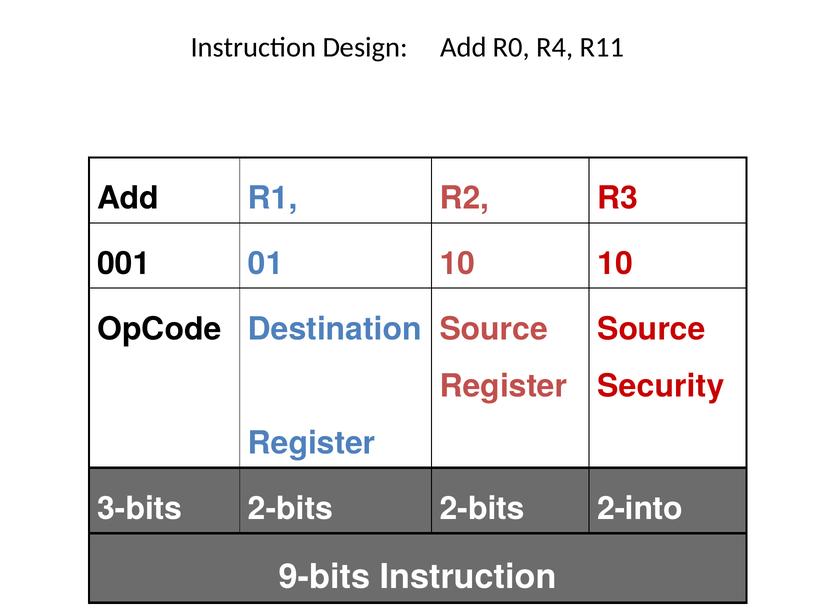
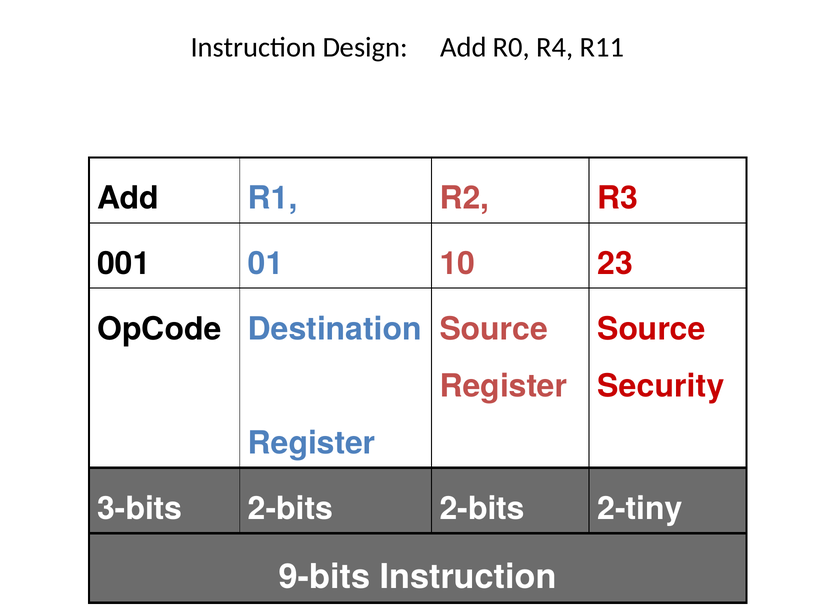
10 10: 10 -> 23 (615, 264)
2-into: 2-into -> 2-tiny (640, 509)
